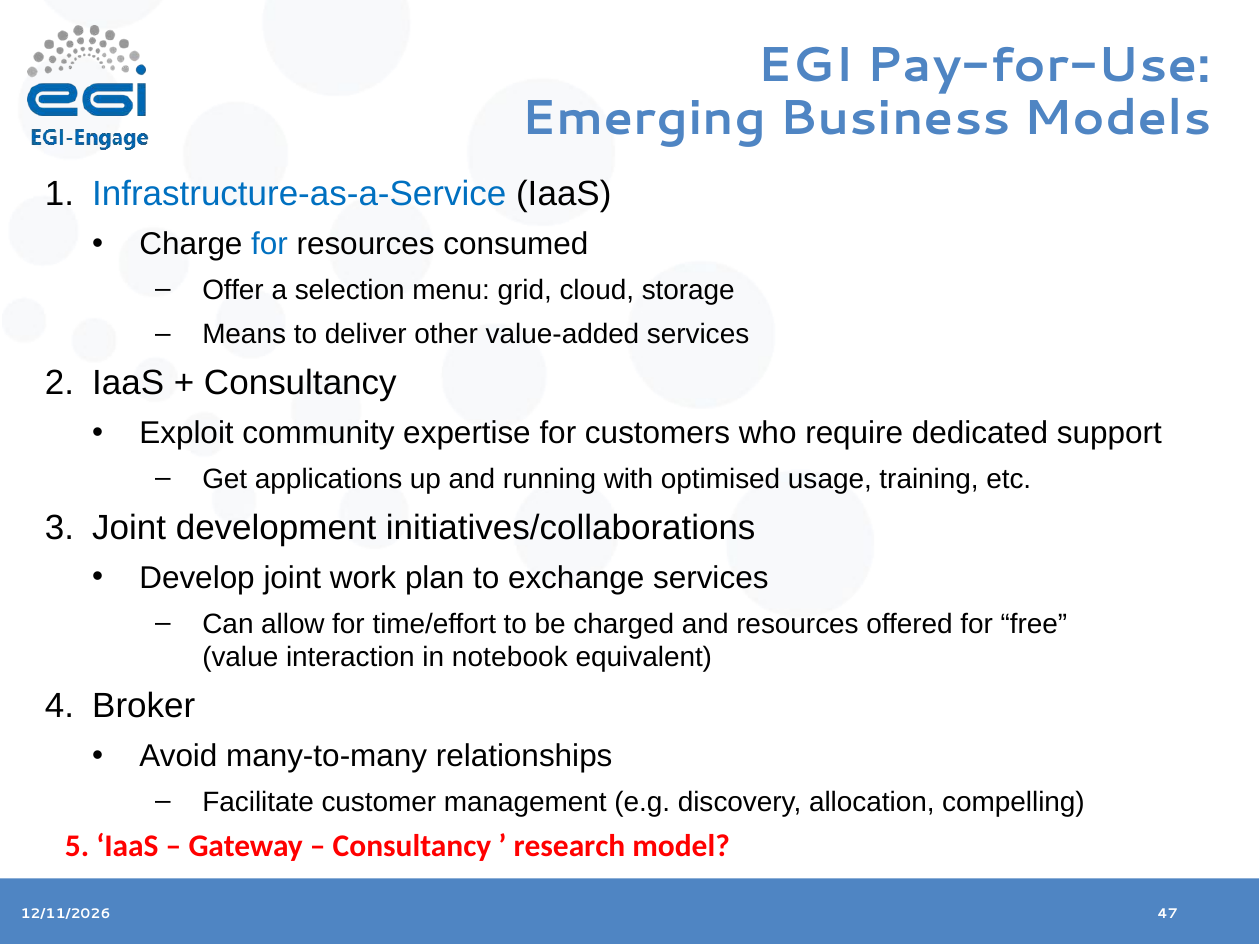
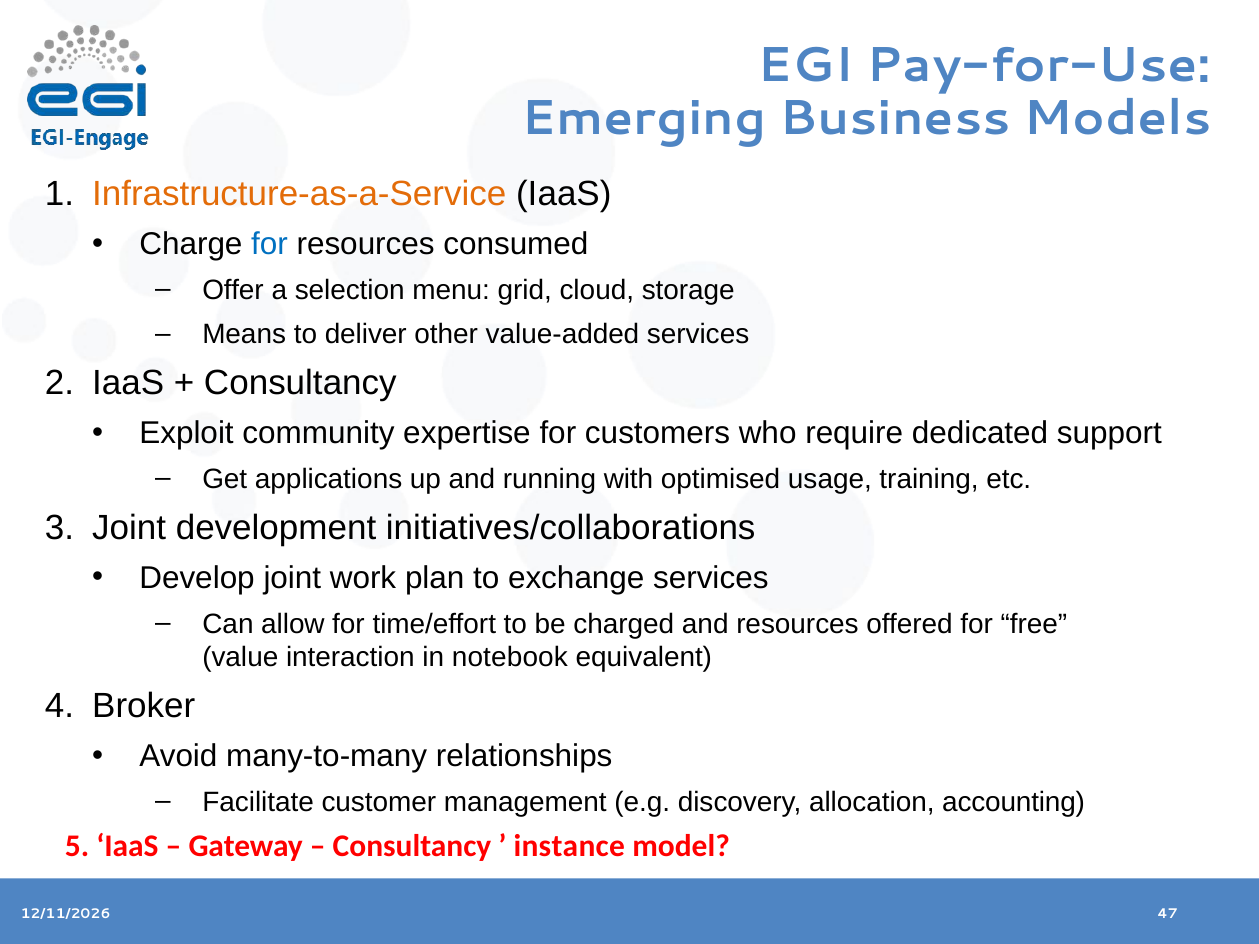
Infrastructure-as-a-Service colour: blue -> orange (299, 194)
compelling: compelling -> accounting (1014, 803)
research: research -> instance (569, 846)
